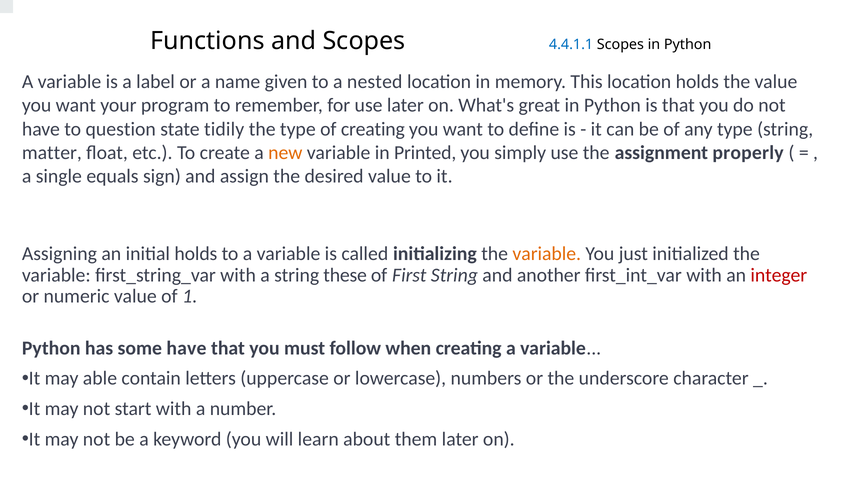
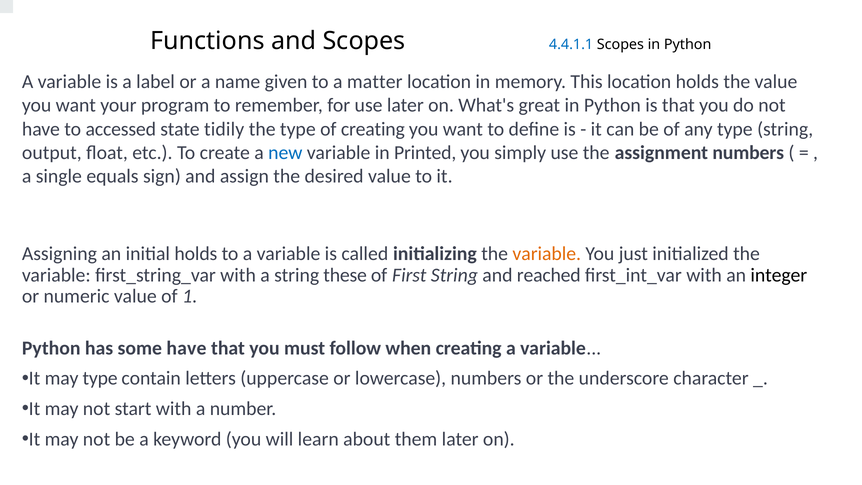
nested: nested -> matter (375, 82)
question: question -> accessed (121, 129)
matter: matter -> output (52, 153)
new colour: orange -> blue (285, 153)
assignment properly: properly -> numbers (748, 153)
another: another -> reached (549, 275)
integer colour: red -> black (779, 275)
may able: able -> type (100, 378)
